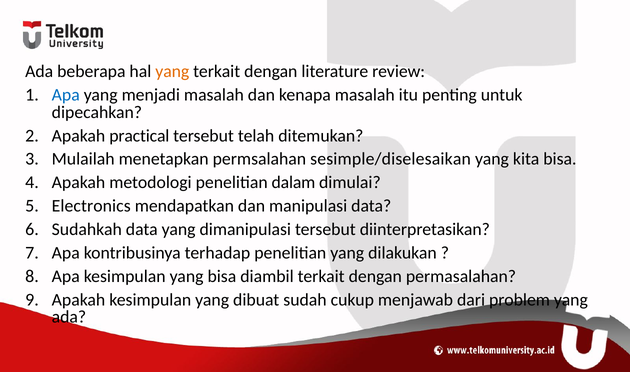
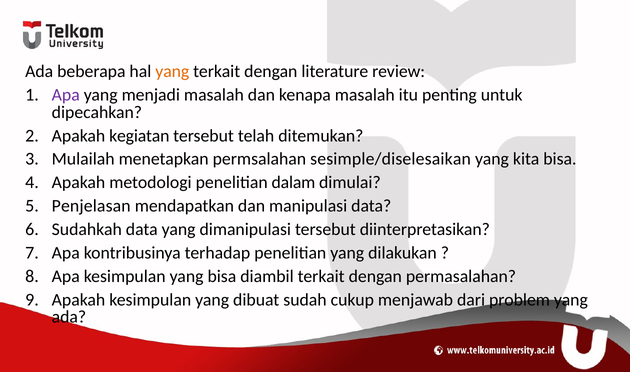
Apa colour: blue -> purple (66, 95)
practical: practical -> kegiatan (139, 136)
Electronics: Electronics -> Penjelasan (91, 206)
